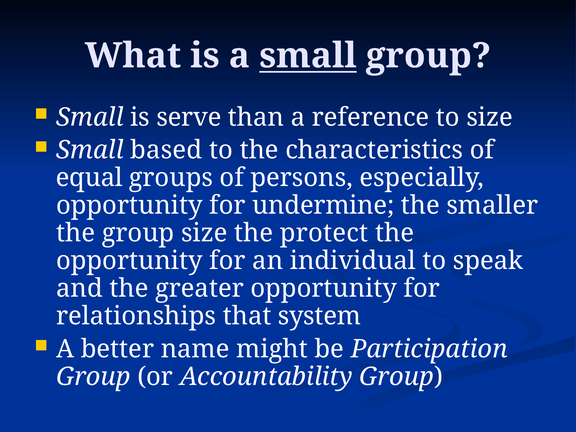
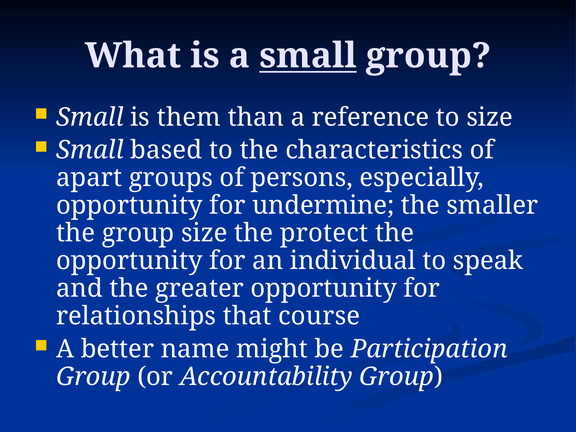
serve: serve -> them (189, 117)
equal: equal -> apart (89, 178)
system: system -> course (319, 316)
